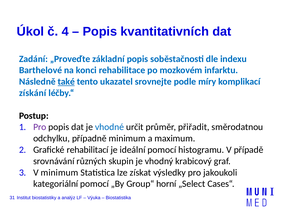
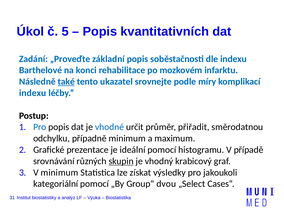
4: 4 -> 5 (65, 31)
získání: získání -> indexu (33, 93)
Pro colour: purple -> blue (40, 127)
rehabilitací: rehabilitací -> prezentace (88, 150)
skupin underline: none -> present (121, 161)
horní: horní -> dvou (166, 184)
